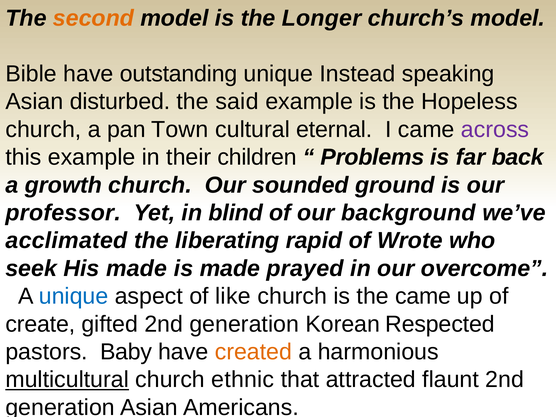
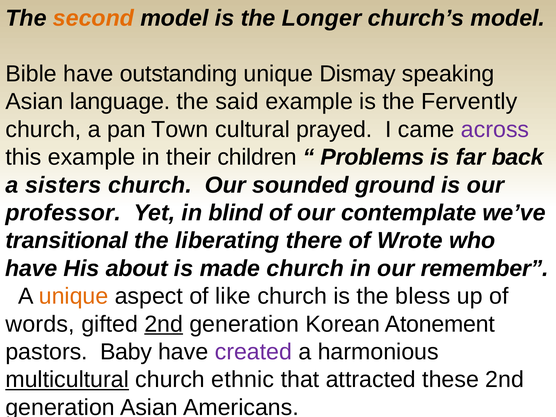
Instead: Instead -> Dismay (358, 74)
disturbed: disturbed -> language (120, 102)
Hopeless: Hopeless -> Fervently (469, 102)
eternal: eternal -> prayed (334, 129)
growth: growth -> sisters (63, 185)
background: background -> contemplate (409, 213)
acclimated: acclimated -> transitional (67, 241)
rapid: rapid -> there (314, 241)
seek: seek -> have (31, 268)
His made: made -> about (137, 268)
made prayed: prayed -> church (305, 268)
overcome: overcome -> remember (485, 268)
unique colour: blue -> orange (74, 296)
the came: came -> bless (423, 296)
create: create -> words (40, 324)
2nd underline: none -> present (164, 324)
Respected: Respected -> Atonement (440, 324)
created colour: orange -> purple (253, 352)
flaunt: flaunt -> these (451, 380)
